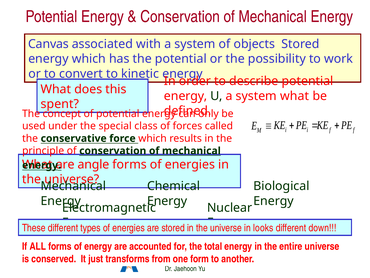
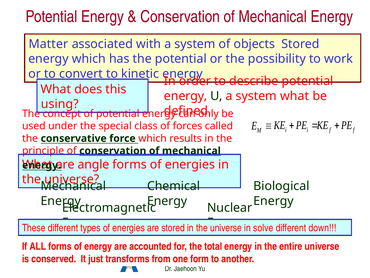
Canvas: Canvas -> Matter (48, 44)
spent: spent -> using (60, 104)
looks: looks -> solve (263, 228)
